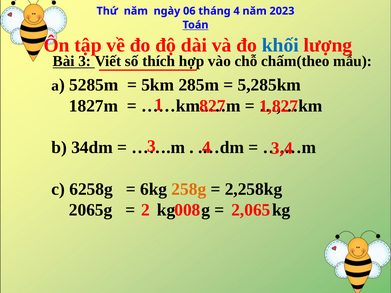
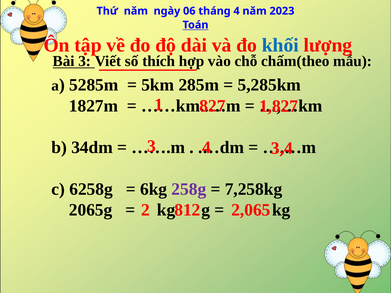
258g colour: orange -> purple (189, 189)
2,258kg: 2,258kg -> 7,258kg (254, 189)
008: 008 -> 812 (187, 210)
